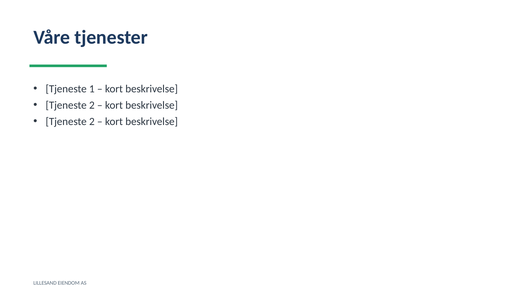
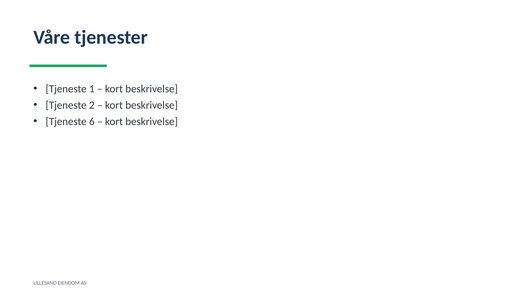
2: 2 -> 6 (92, 122)
